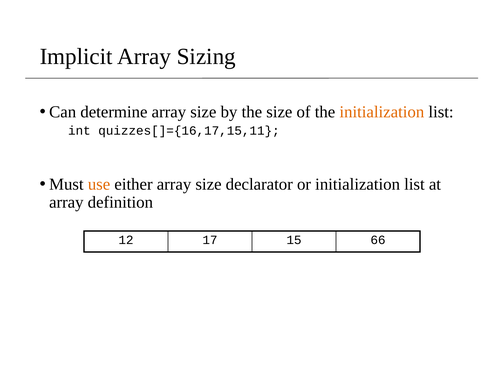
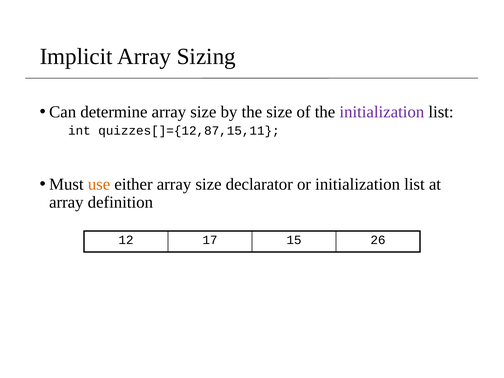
initialization colour: orange -> purple (382, 112)
quizzes[]={16,17,15,11: quizzes[]={16,17,15,11 -> quizzes[]={12,87,15,11 (189, 131)
66: 66 -> 26 (378, 240)
